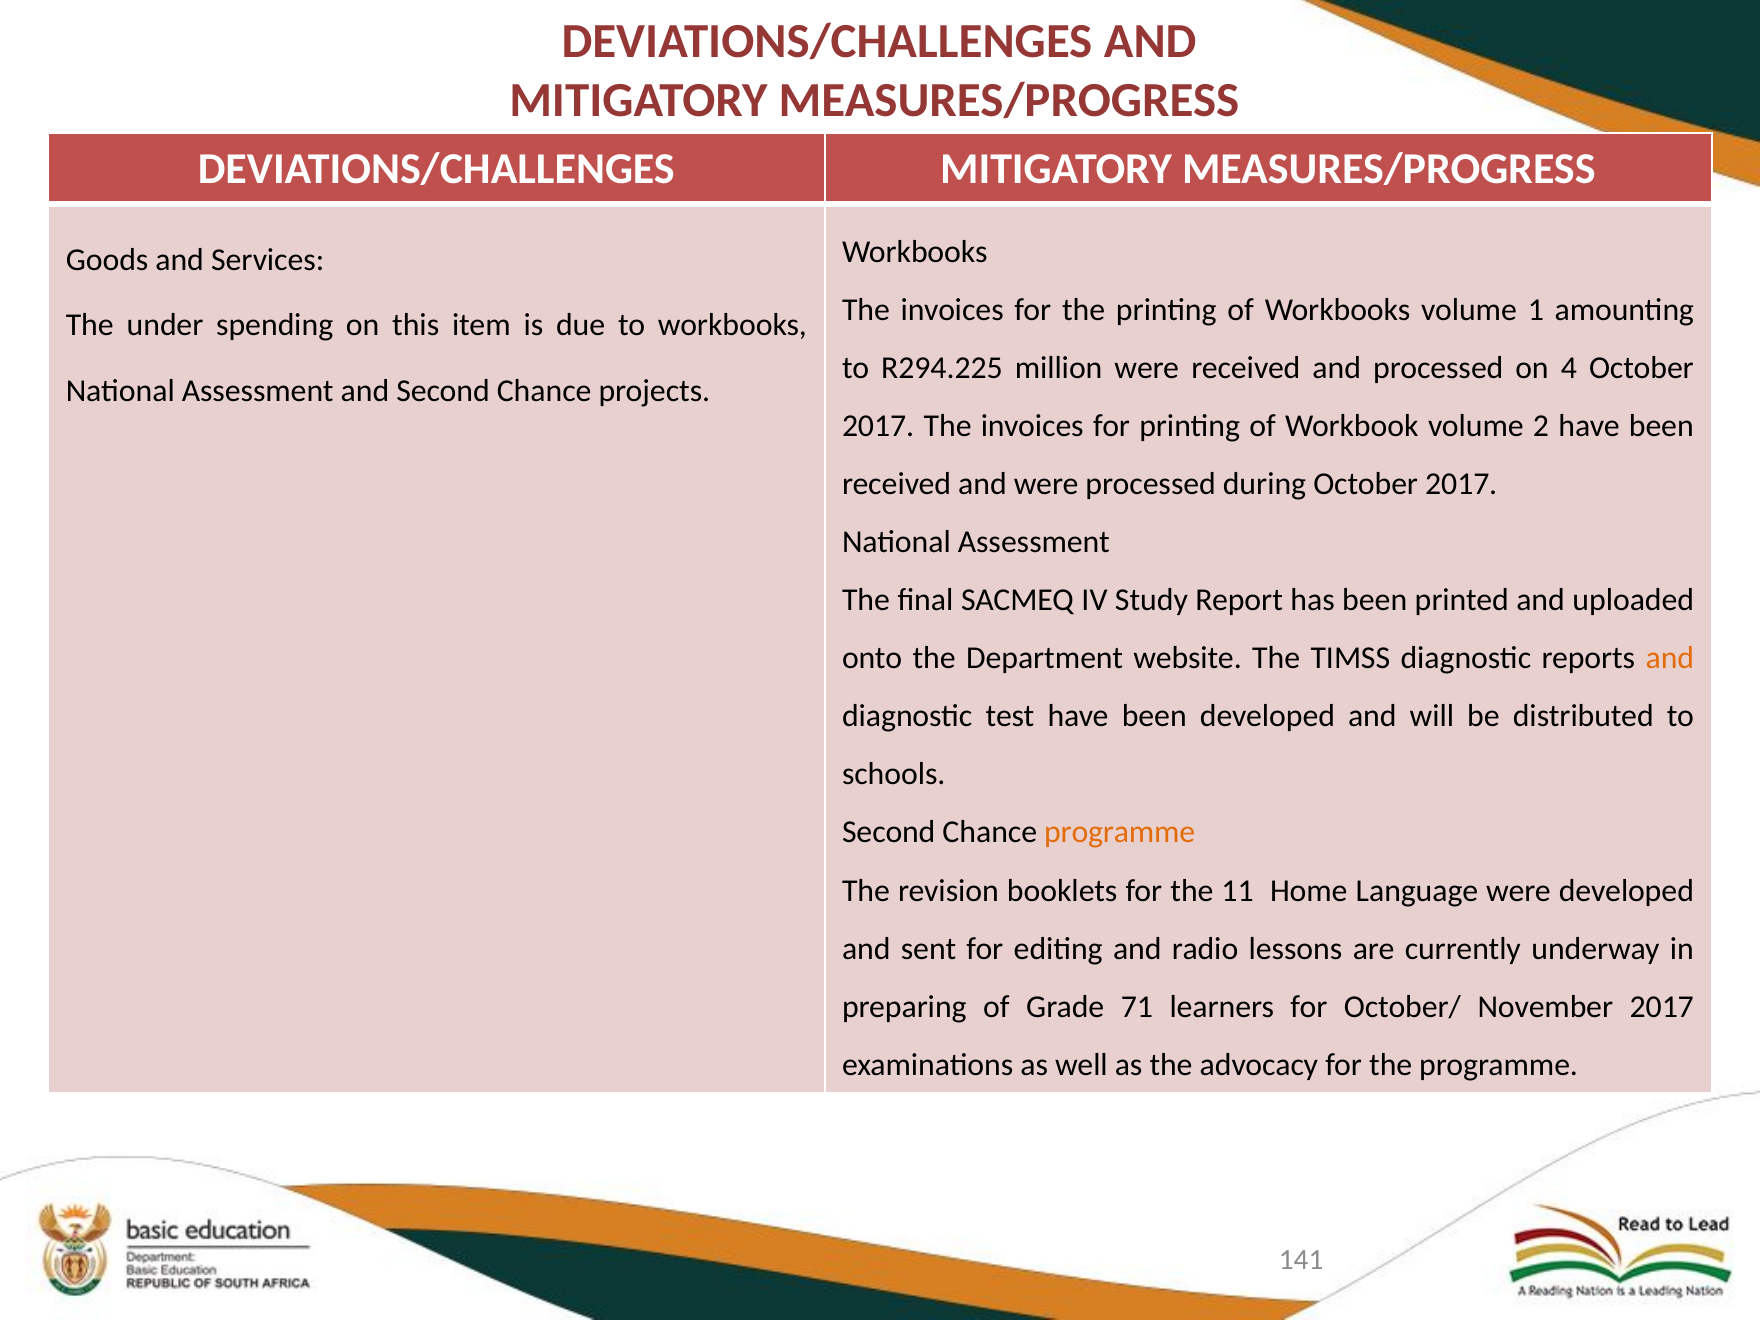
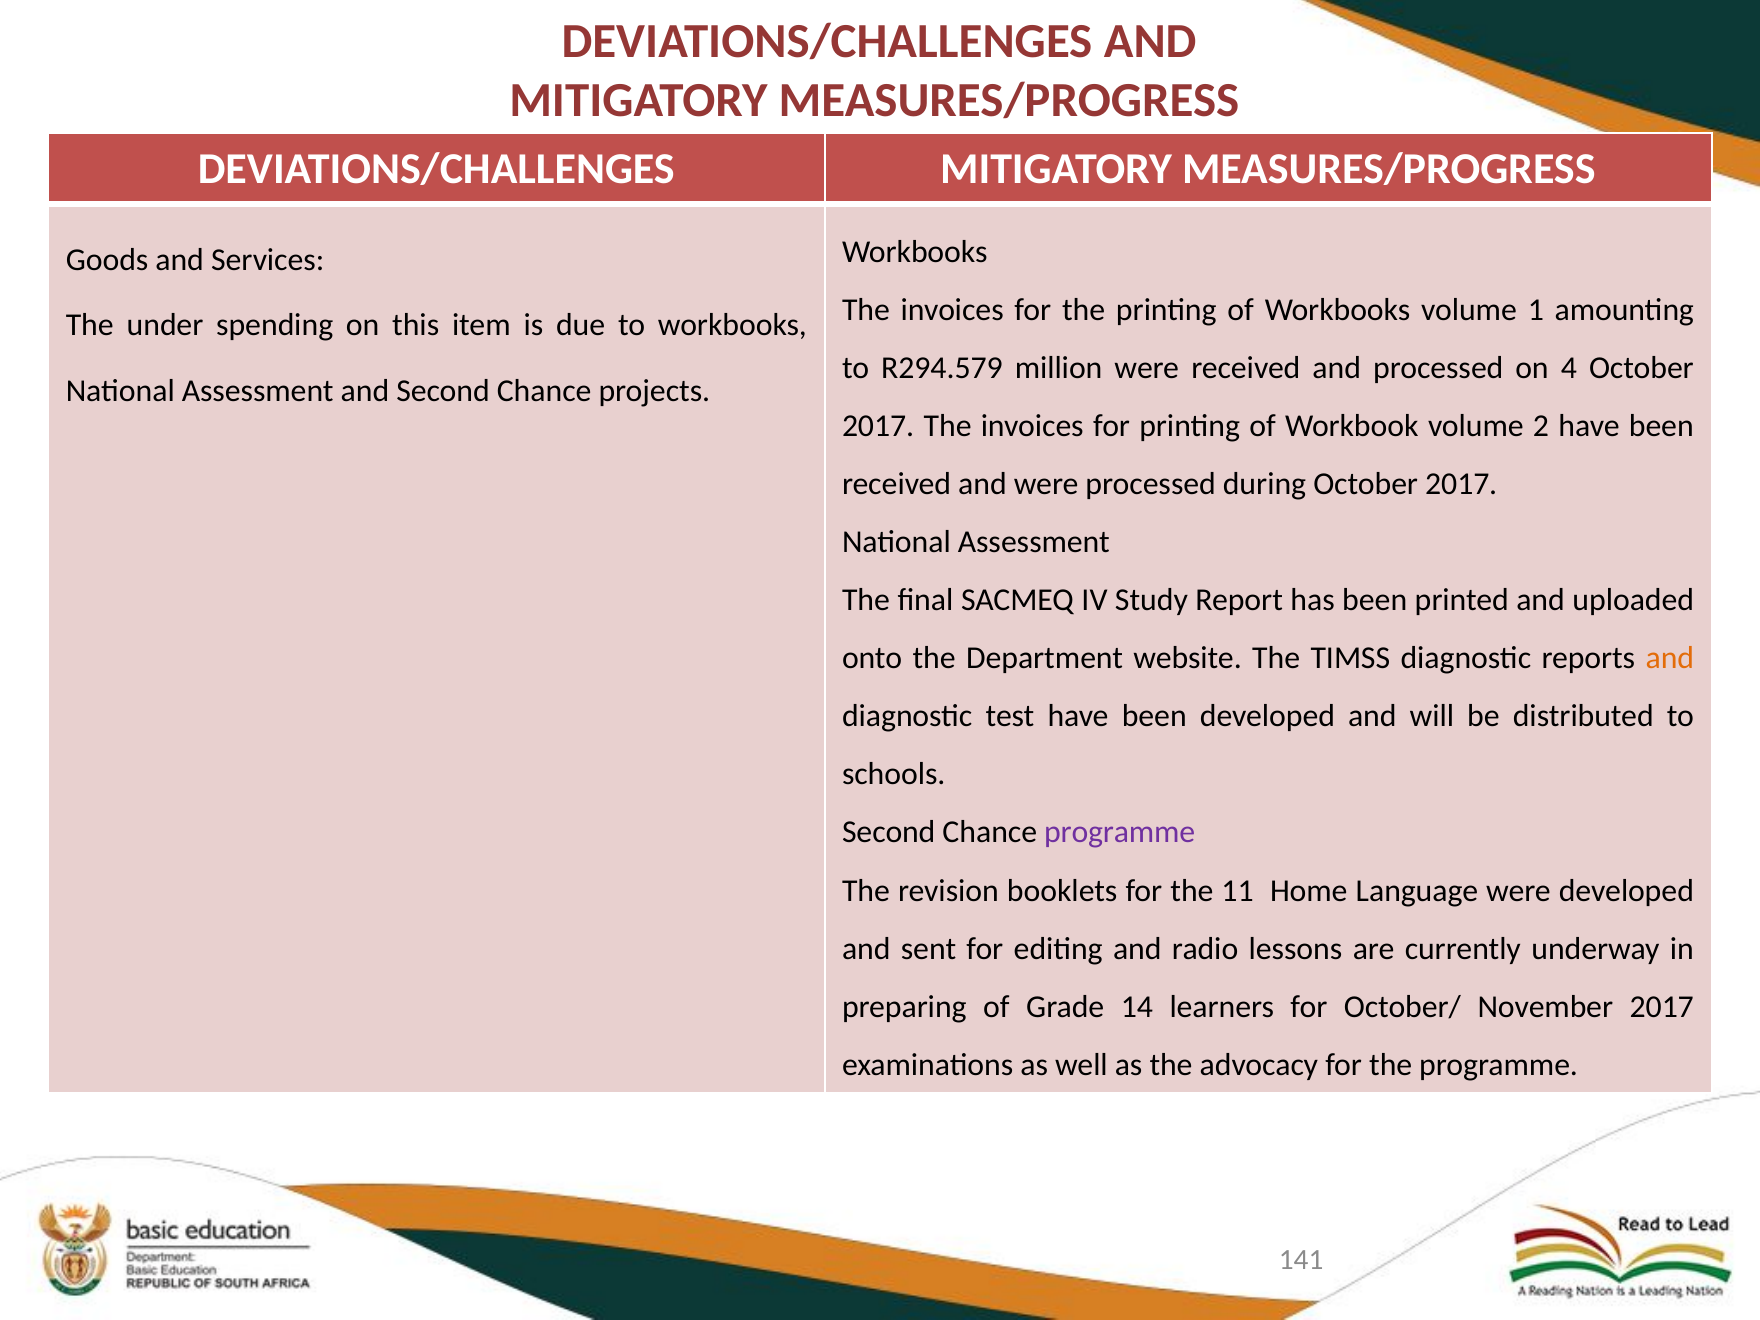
R294.225: R294.225 -> R294.579 (942, 368)
programme colour: orange -> purple (1120, 833)
71: 71 -> 14 (1137, 1007)
